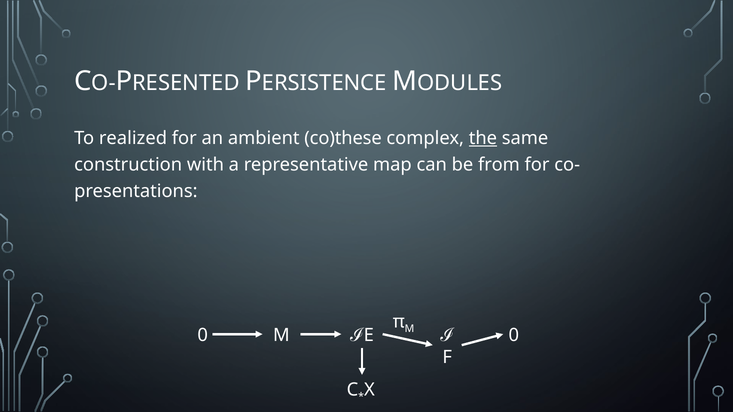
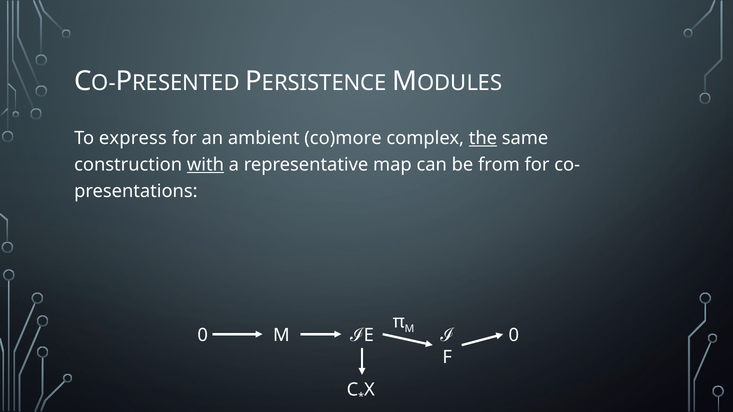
realized: realized -> express (133, 138)
co)these: co)these -> co)more (343, 138)
with underline: none -> present (205, 165)
